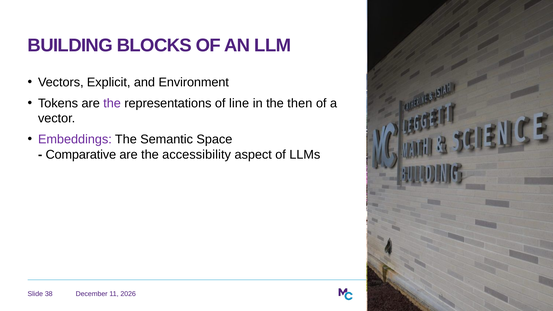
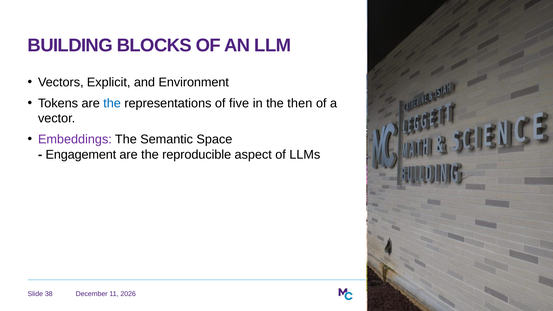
the colour: purple -> blue (112, 103)
line: line -> five (239, 103)
Comparative: Comparative -> Engagement (81, 155)
accessibility: accessibility -> reproducible (197, 155)
